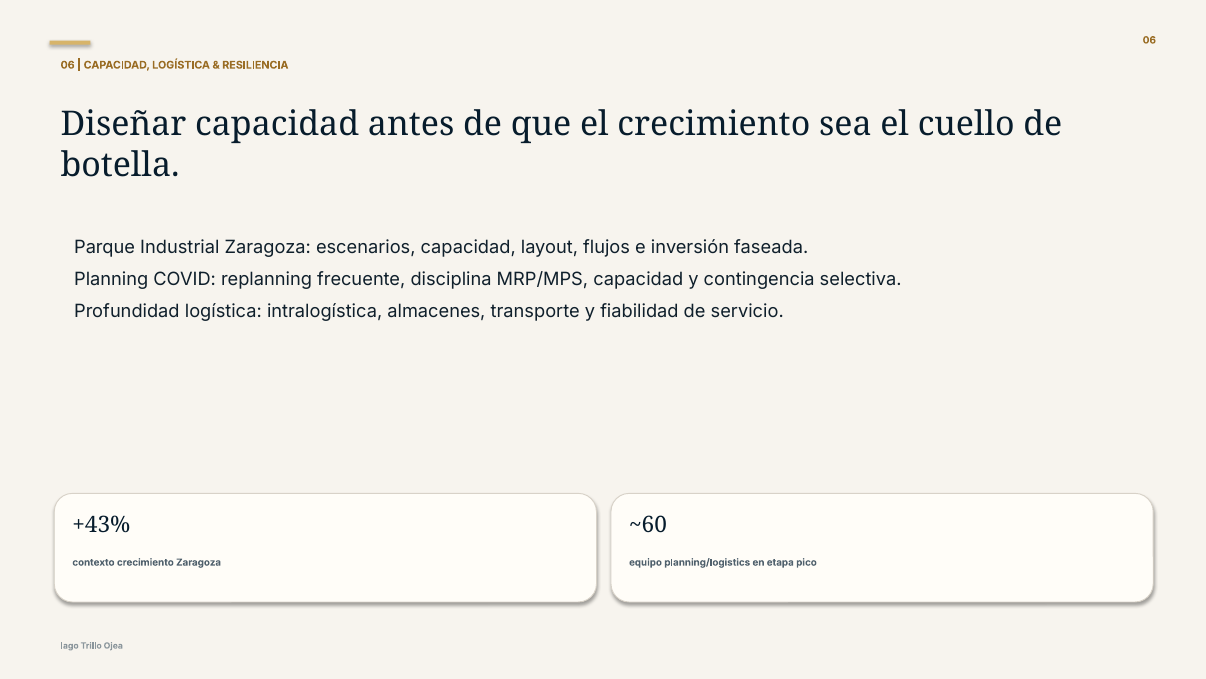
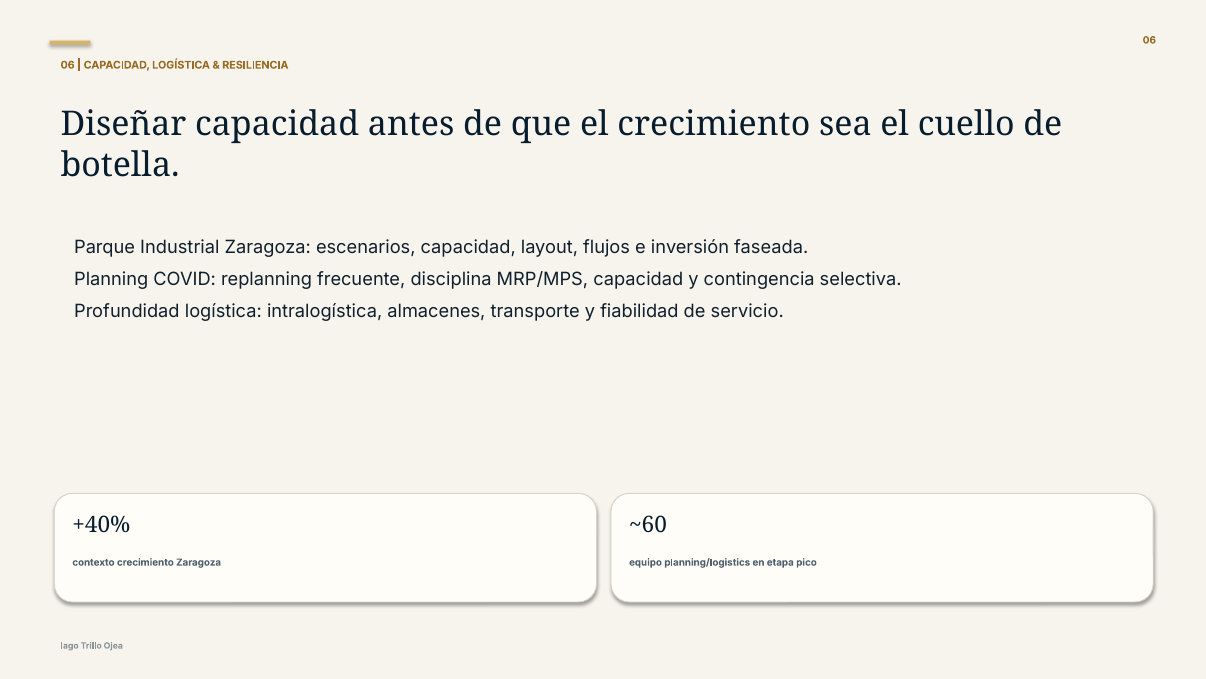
+43%: +43% -> +40% (101, 524)
